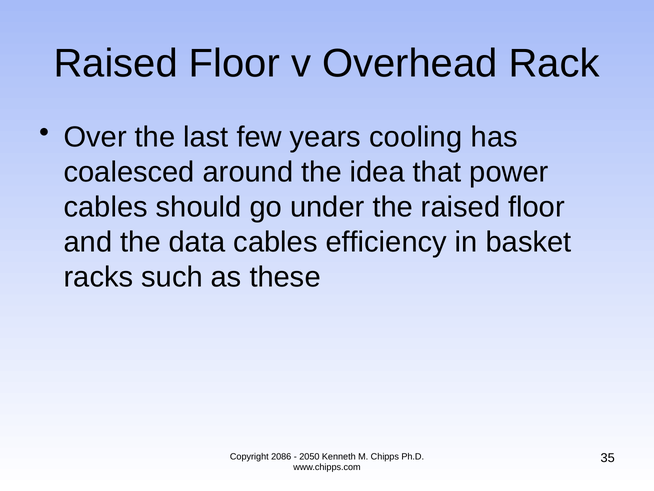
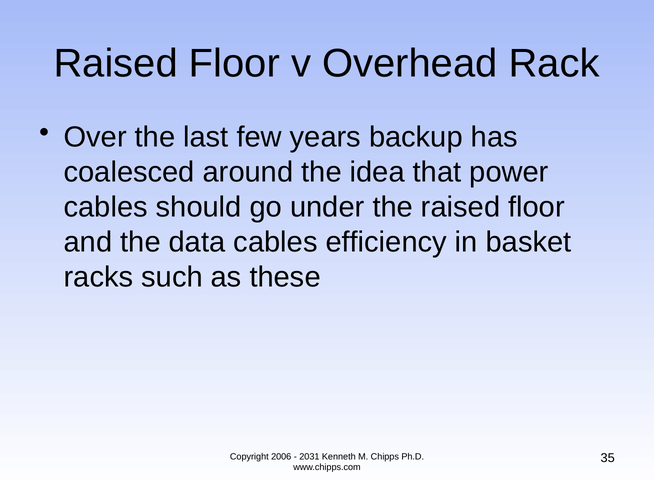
cooling: cooling -> backup (416, 137)
2086: 2086 -> 2006 (281, 456)
2050: 2050 -> 2031 (309, 456)
